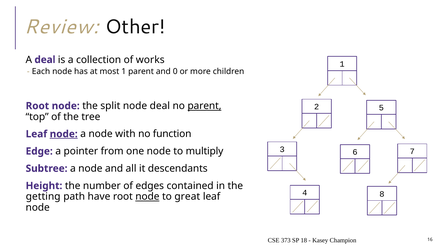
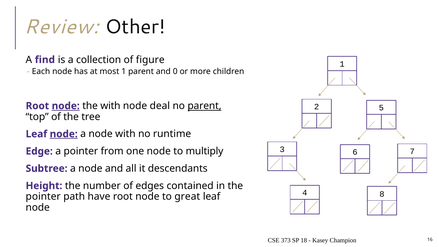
A deal: deal -> find (45, 60)
works: works -> figure (150, 60)
node underline: none -> present (66, 106)
the split: split -> with (110, 106)
function: function -> runtime (172, 134)
getting: getting -> pointer (43, 197)
node underline: present -> none (147, 197)
